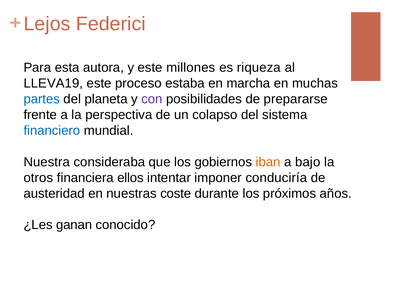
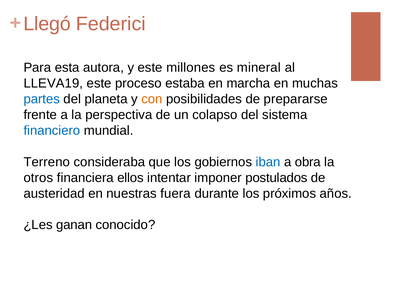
Lejos: Lejos -> Llegó (47, 24)
riqueza: riqueza -> mineral (259, 68)
con colour: purple -> orange (152, 99)
Nuestra: Nuestra -> Terreno (47, 162)
iban colour: orange -> blue (268, 162)
bajo: bajo -> obra (308, 162)
conduciría: conduciría -> postulados (276, 178)
coste: coste -> fuera (176, 193)
